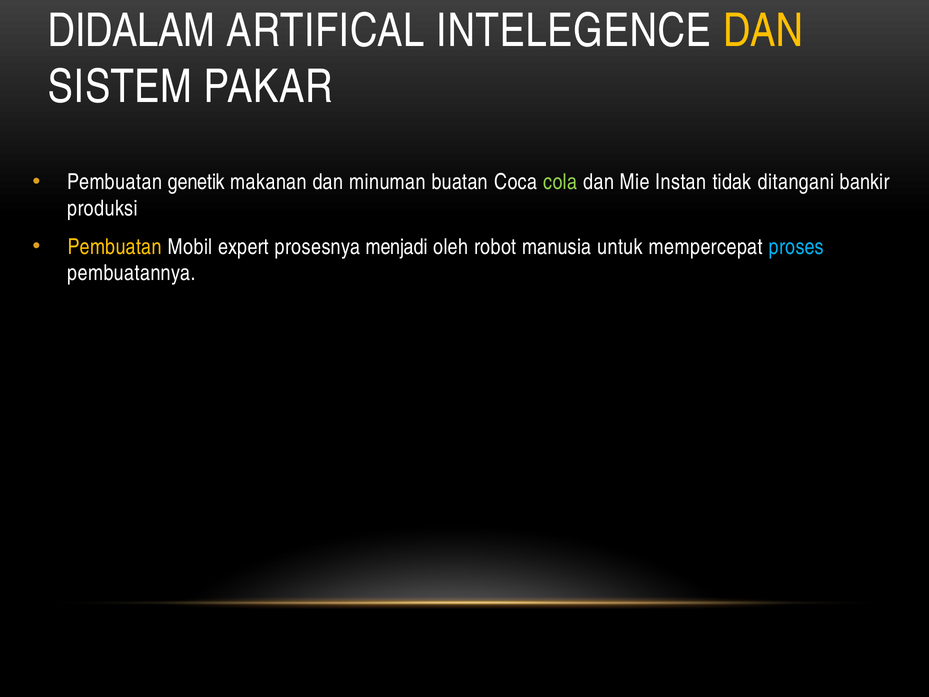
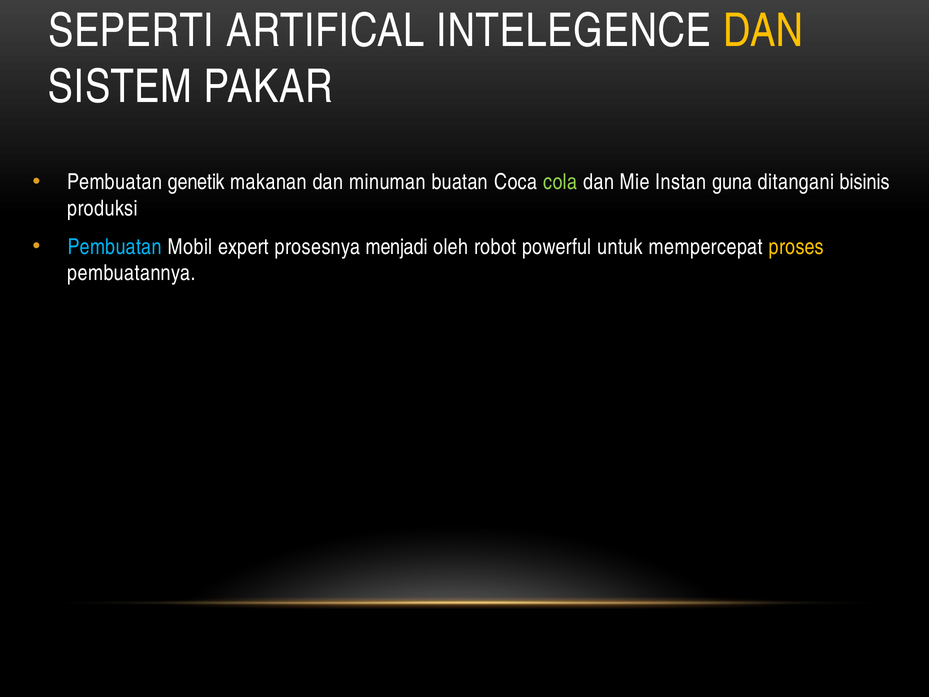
DIDALAM: DIDALAM -> SEPERTI (131, 31)
tidak: tidak -> guna (732, 182)
bankir: bankir -> bisinis (865, 182)
Pembuatan colour: yellow -> light blue (115, 247)
manusia: manusia -> powerful (557, 247)
proses colour: light blue -> yellow (796, 247)
